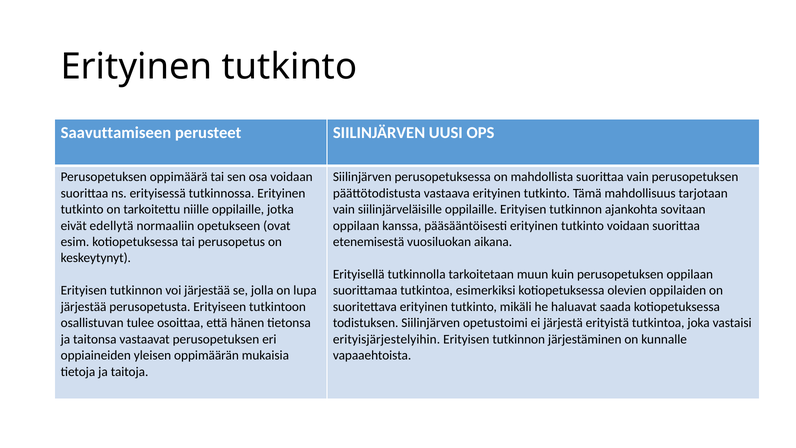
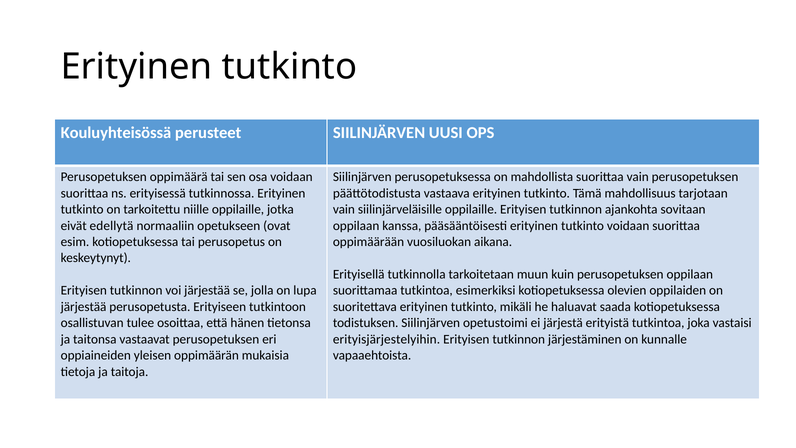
Saavuttamiseen: Saavuttamiseen -> Kouluyhteisössä (116, 133)
etenemisestä: etenemisestä -> oppimäärään (369, 242)
